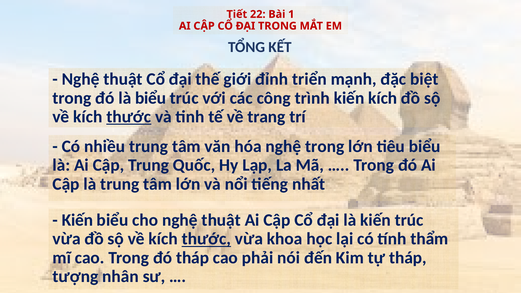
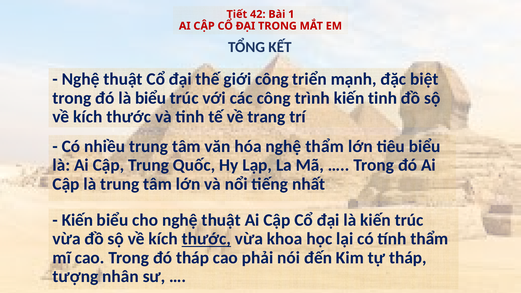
22: 22 -> 42 (258, 14)
giới đỉnh: đỉnh -> công (272, 79)
kiến kích: kích -> tinh (383, 98)
thước underline: present -> none (129, 117)
nghệ trong: trong -> thẩm (325, 147)
